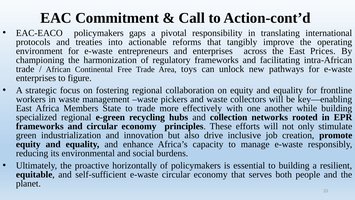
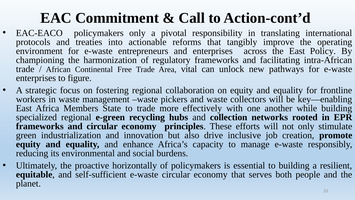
policymakers gaps: gaps -> only (137, 33)
Prices: Prices -> Policy (323, 51)
toys: toys -> vital (189, 69)
